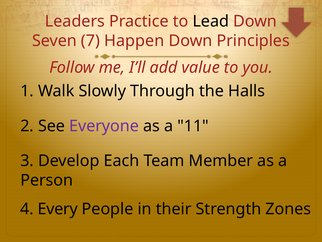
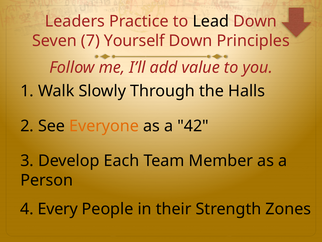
Happen: Happen -> Yourself (134, 41)
Everyone colour: purple -> orange (104, 126)
11: 11 -> 42 (193, 126)
